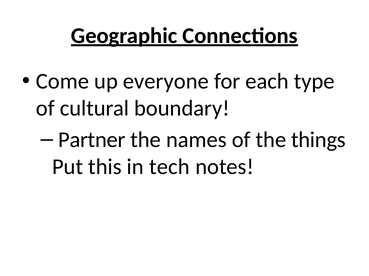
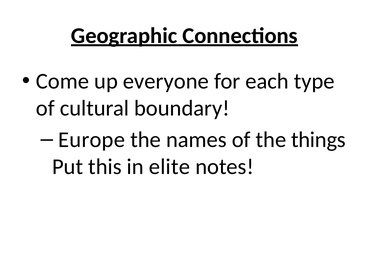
Partner: Partner -> Europe (92, 140)
tech: tech -> elite (169, 167)
